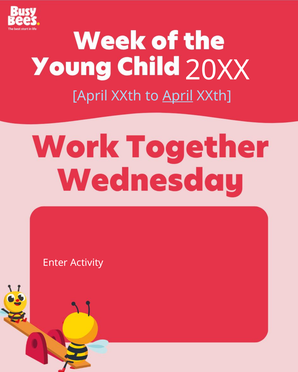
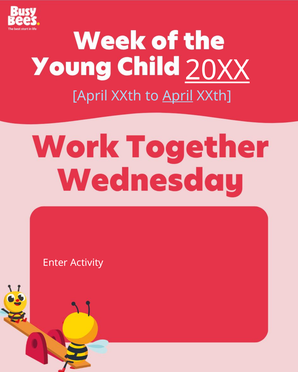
20XX underline: none -> present (217, 70)
